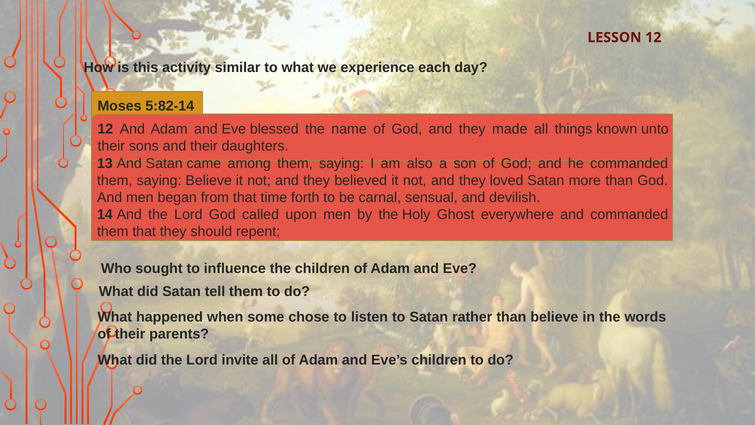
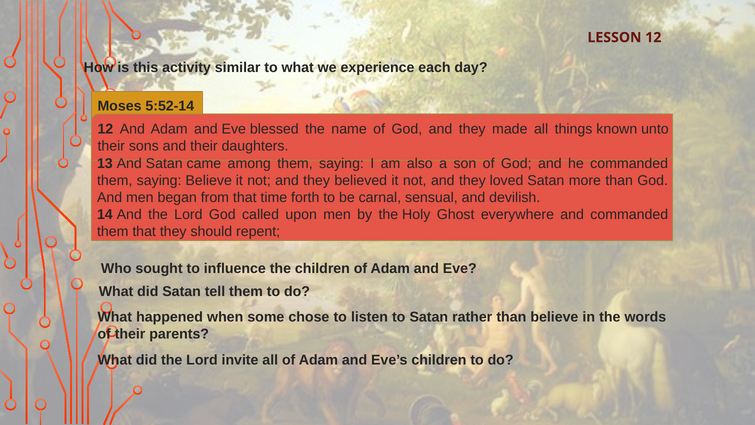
5:82: 5:82 -> 5:52 (160, 106)
